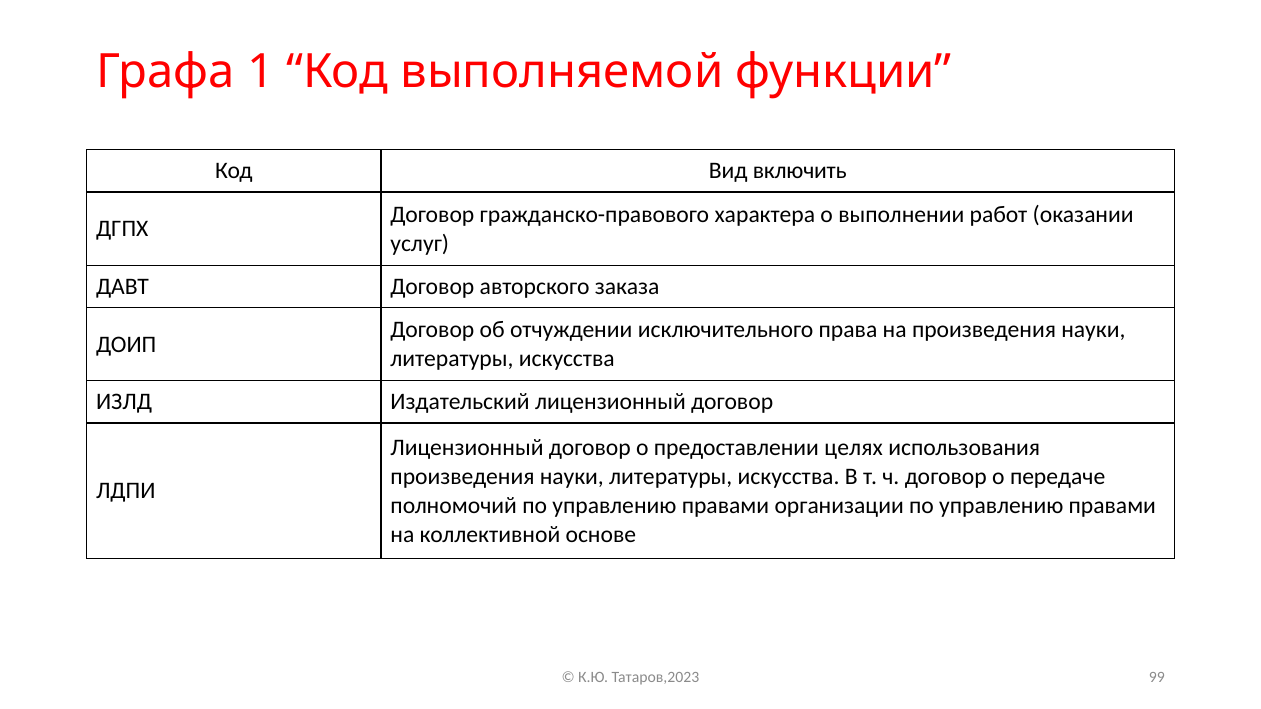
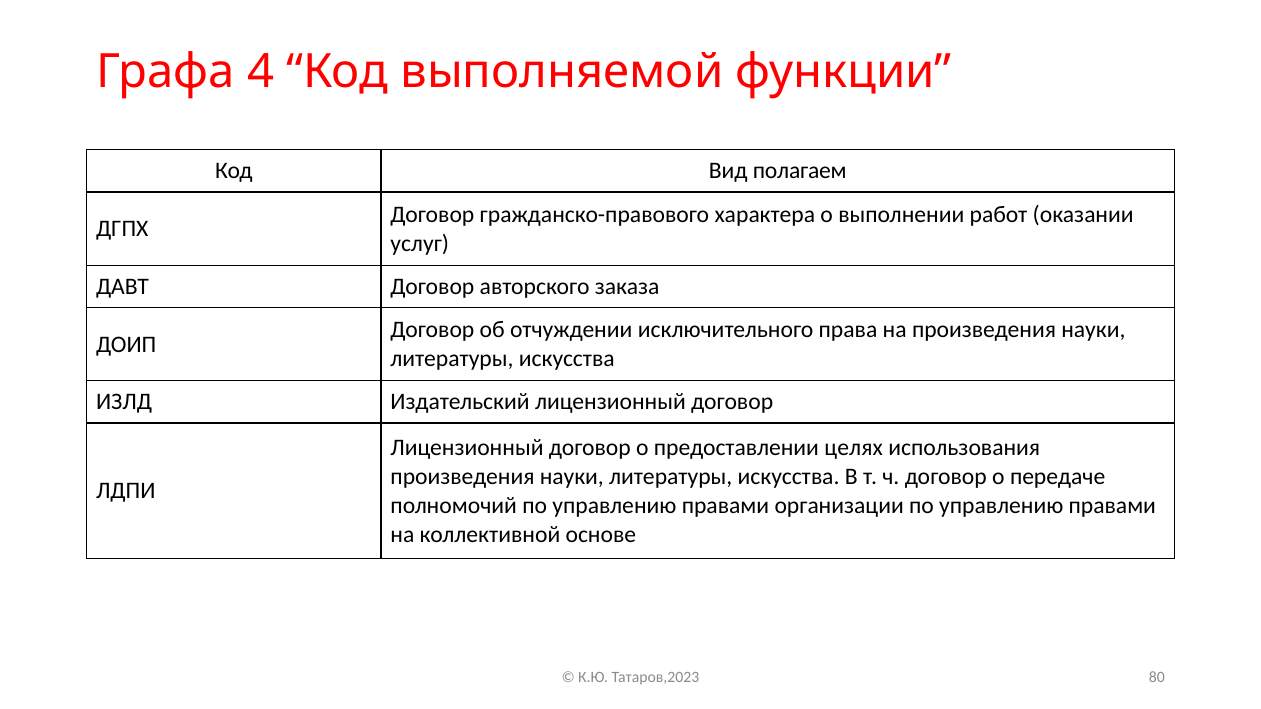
1: 1 -> 4 (261, 72)
включить: включить -> полагаем (800, 171)
99: 99 -> 80 (1157, 677)
